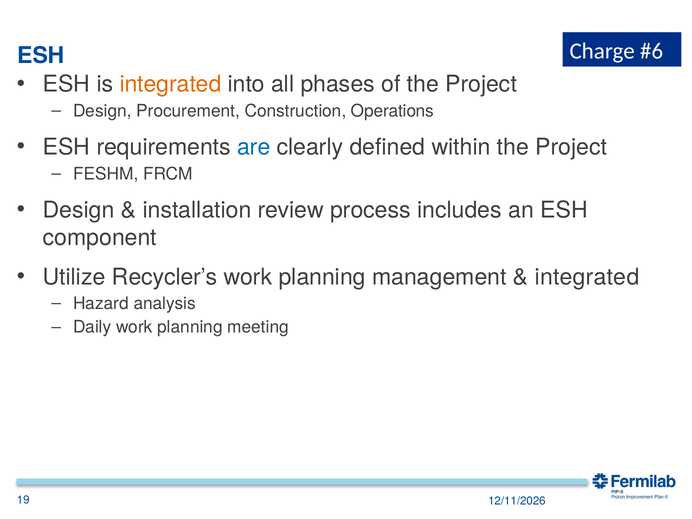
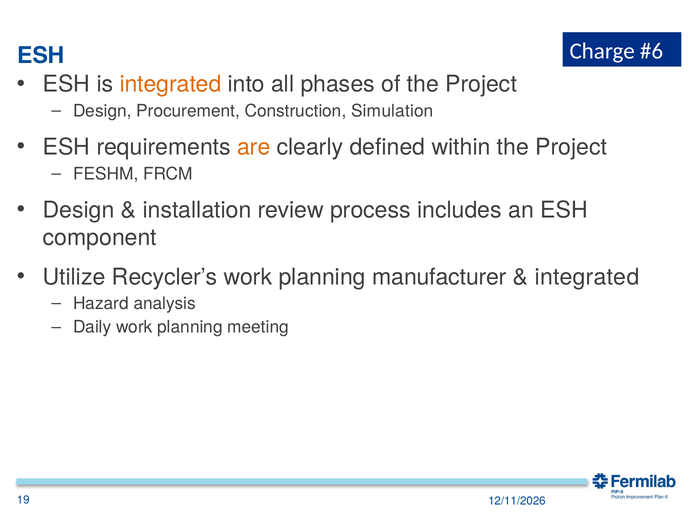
Operations: Operations -> Simulation (392, 111)
are colour: blue -> orange (254, 147)
management: management -> manufacturer (439, 277)
